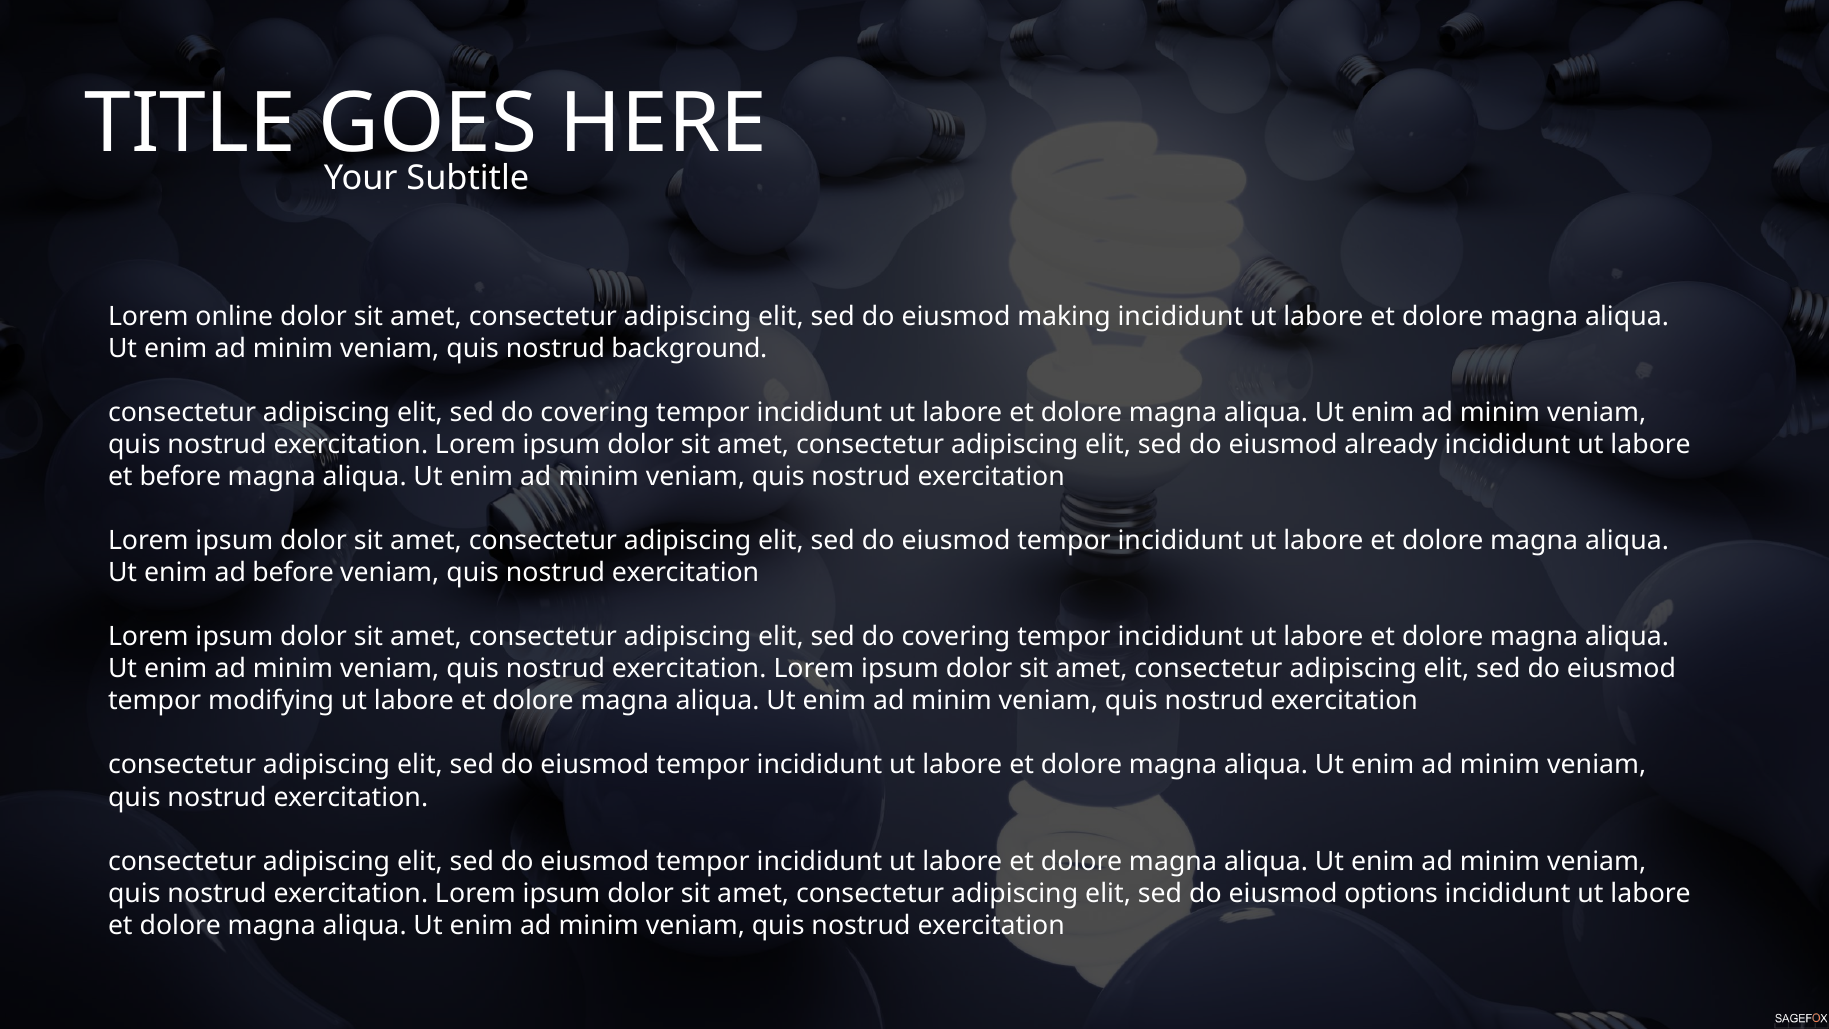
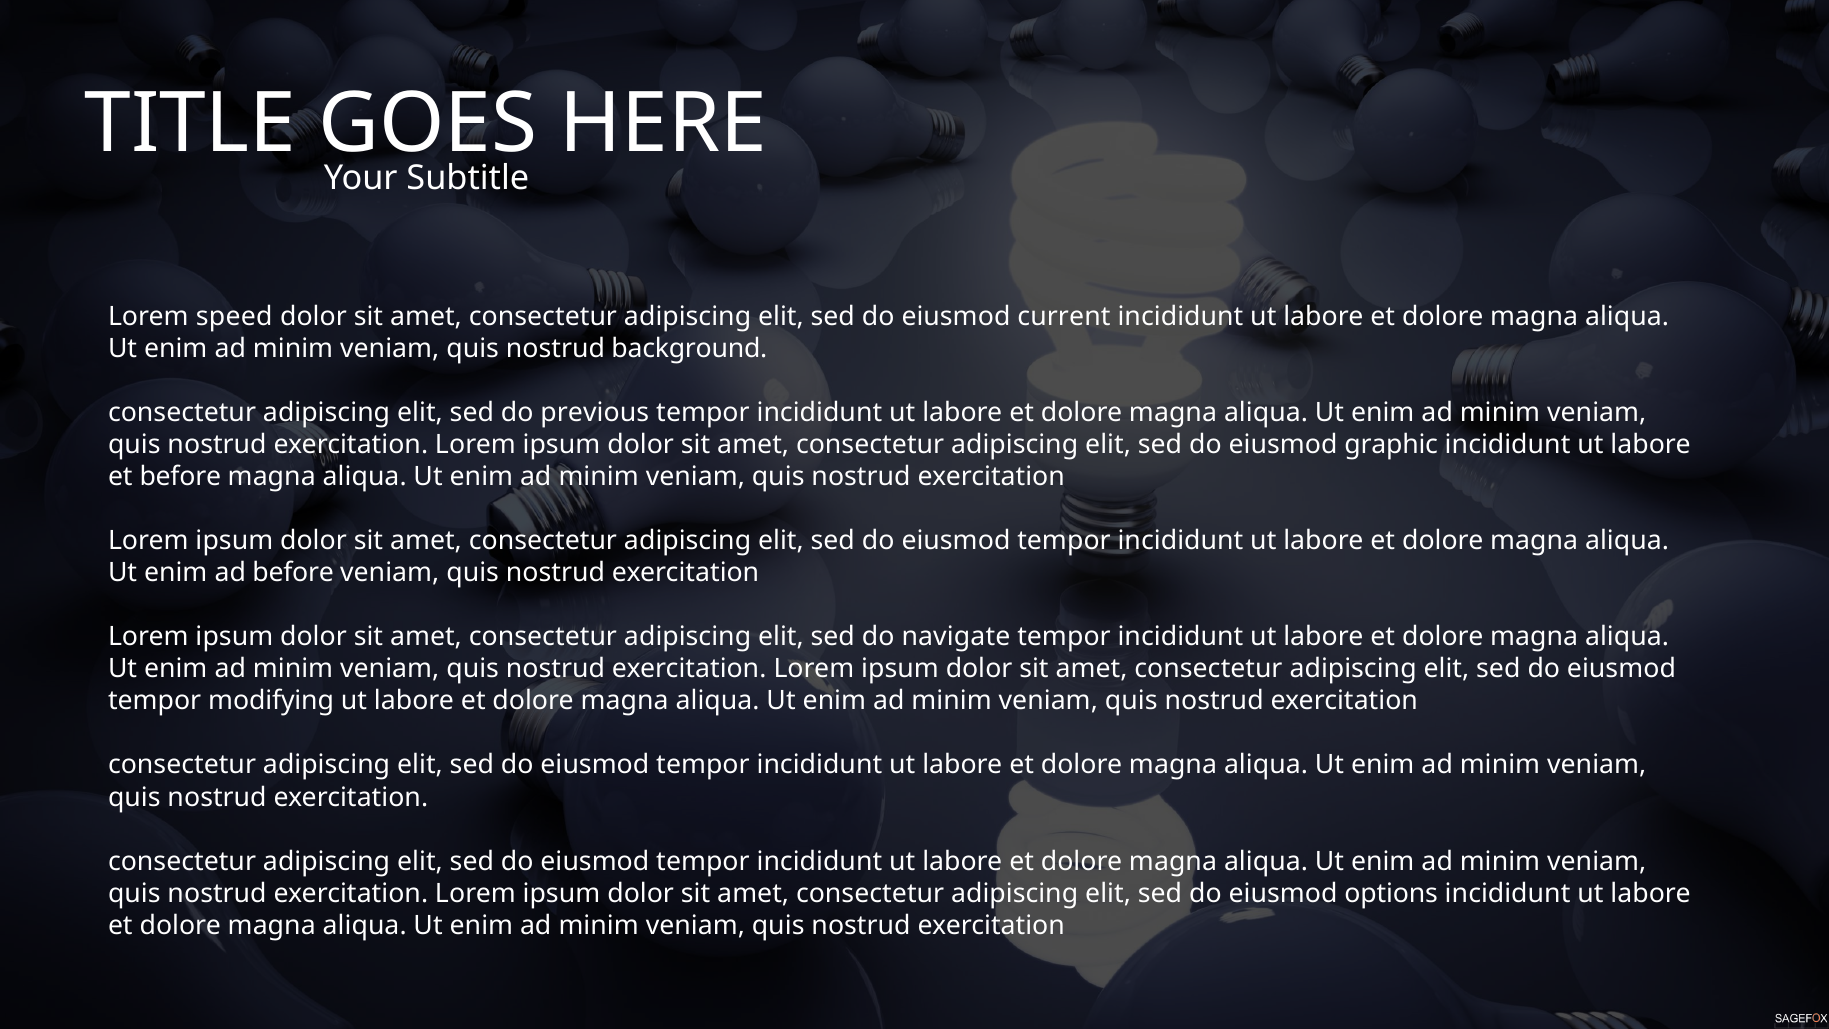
online: online -> speed (234, 317)
making: making -> current (1064, 317)
covering: covering -> previous (595, 413)
already: already -> graphic (1391, 445)
covering: covering -> navigate (956, 637)
